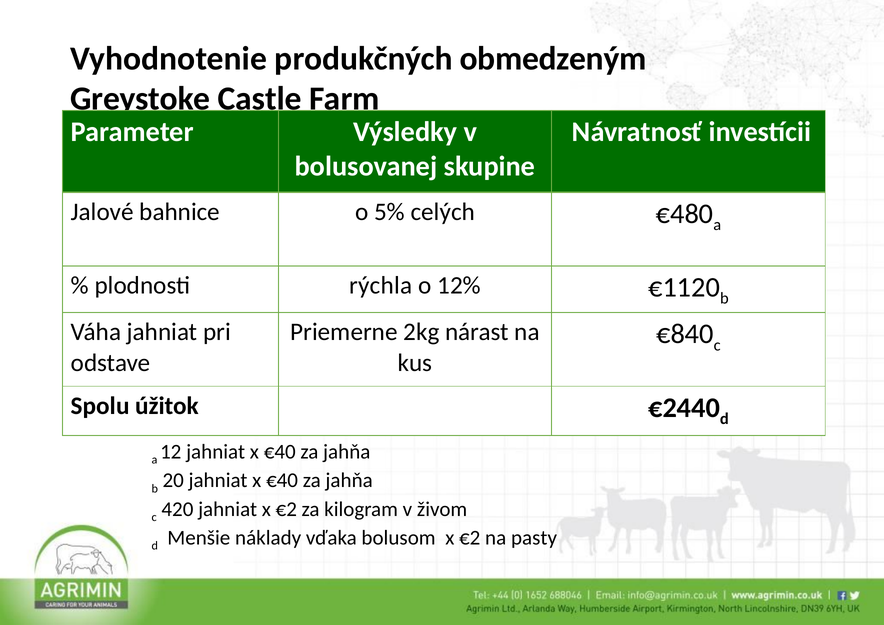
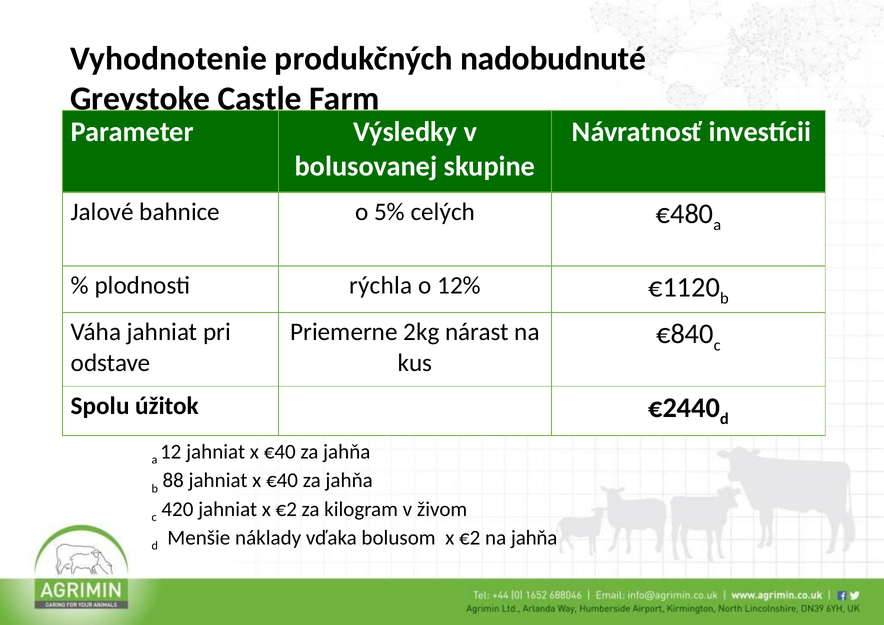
obmedzeným: obmedzeným -> nadobudnuté (553, 58)
20: 20 -> 88 (173, 480)
na pasty: pasty -> jahňa (534, 538)
